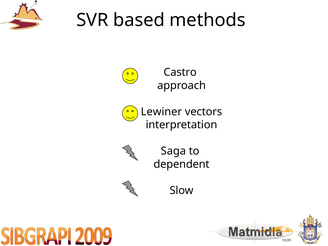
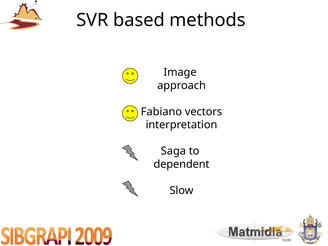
Castro: Castro -> Image (180, 72)
Lewiner: Lewiner -> Fabiano (161, 112)
